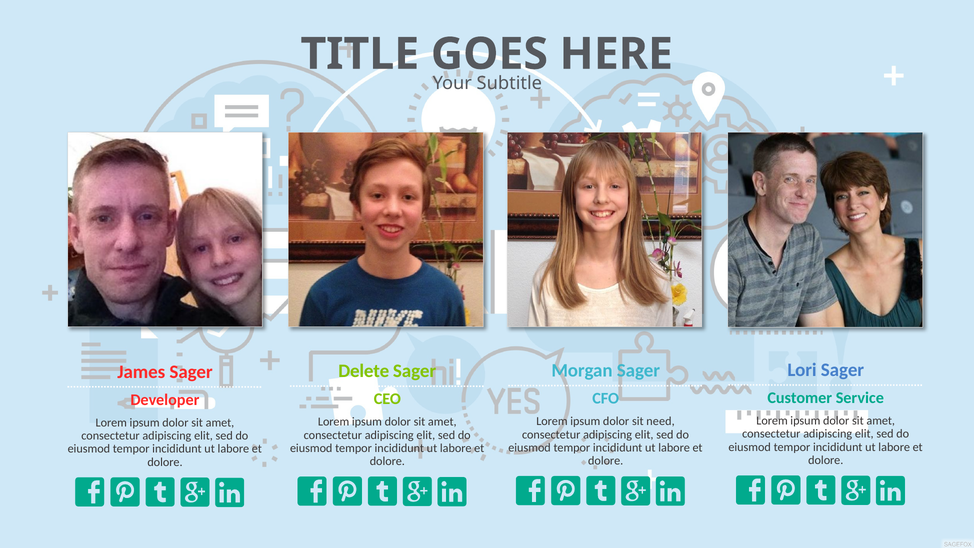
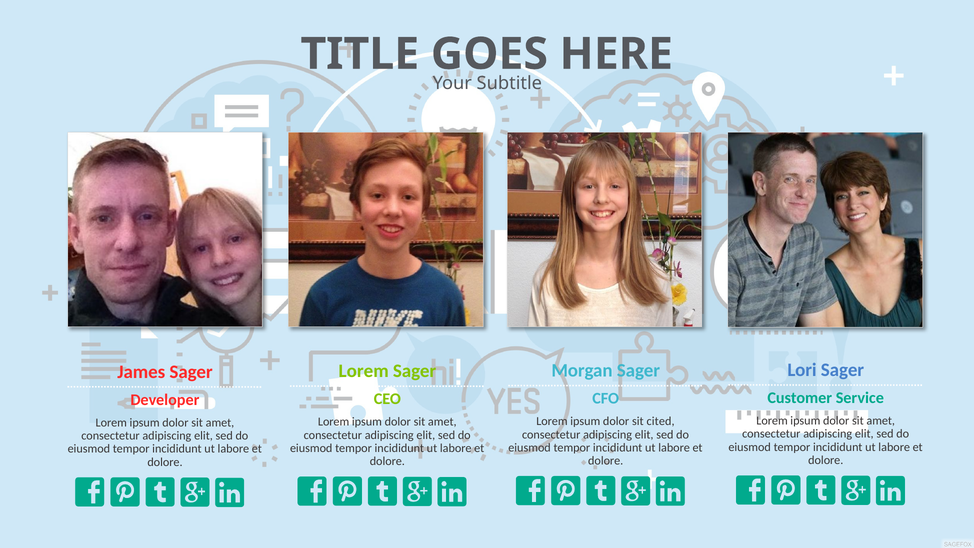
Delete: Delete -> Lorem (364, 371)
need: need -> cited (661, 421)
